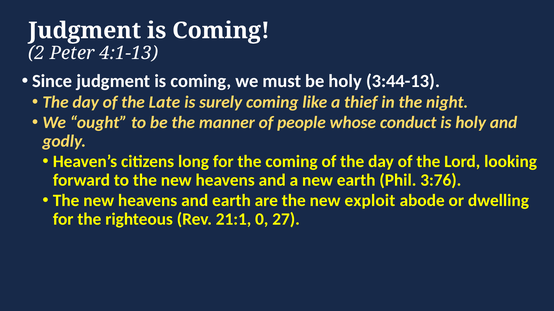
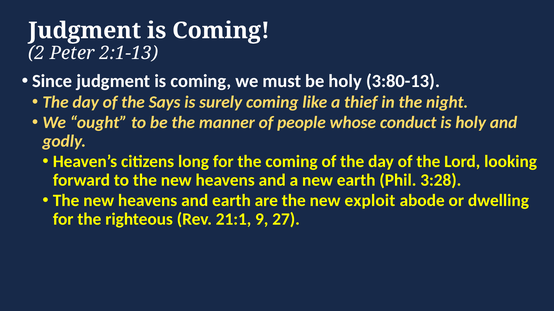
4:1-13: 4:1-13 -> 2:1-13 (129, 53)
3:44-13: 3:44-13 -> 3:80-13 (403, 81)
Late: Late -> Says (165, 102)
3:76: 3:76 -> 3:28 (441, 181)
0: 0 -> 9 (262, 220)
